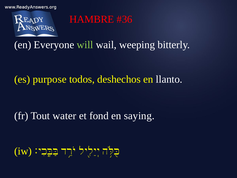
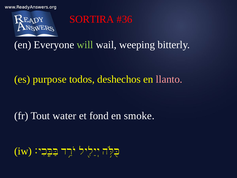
HAMBRE: HAMBRE -> SORTIRA (92, 19)
llanto colour: white -> pink (169, 79)
saying: saying -> smoke (139, 116)
